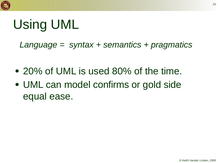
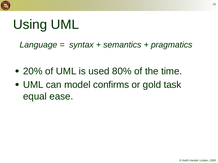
side: side -> task (173, 85)
